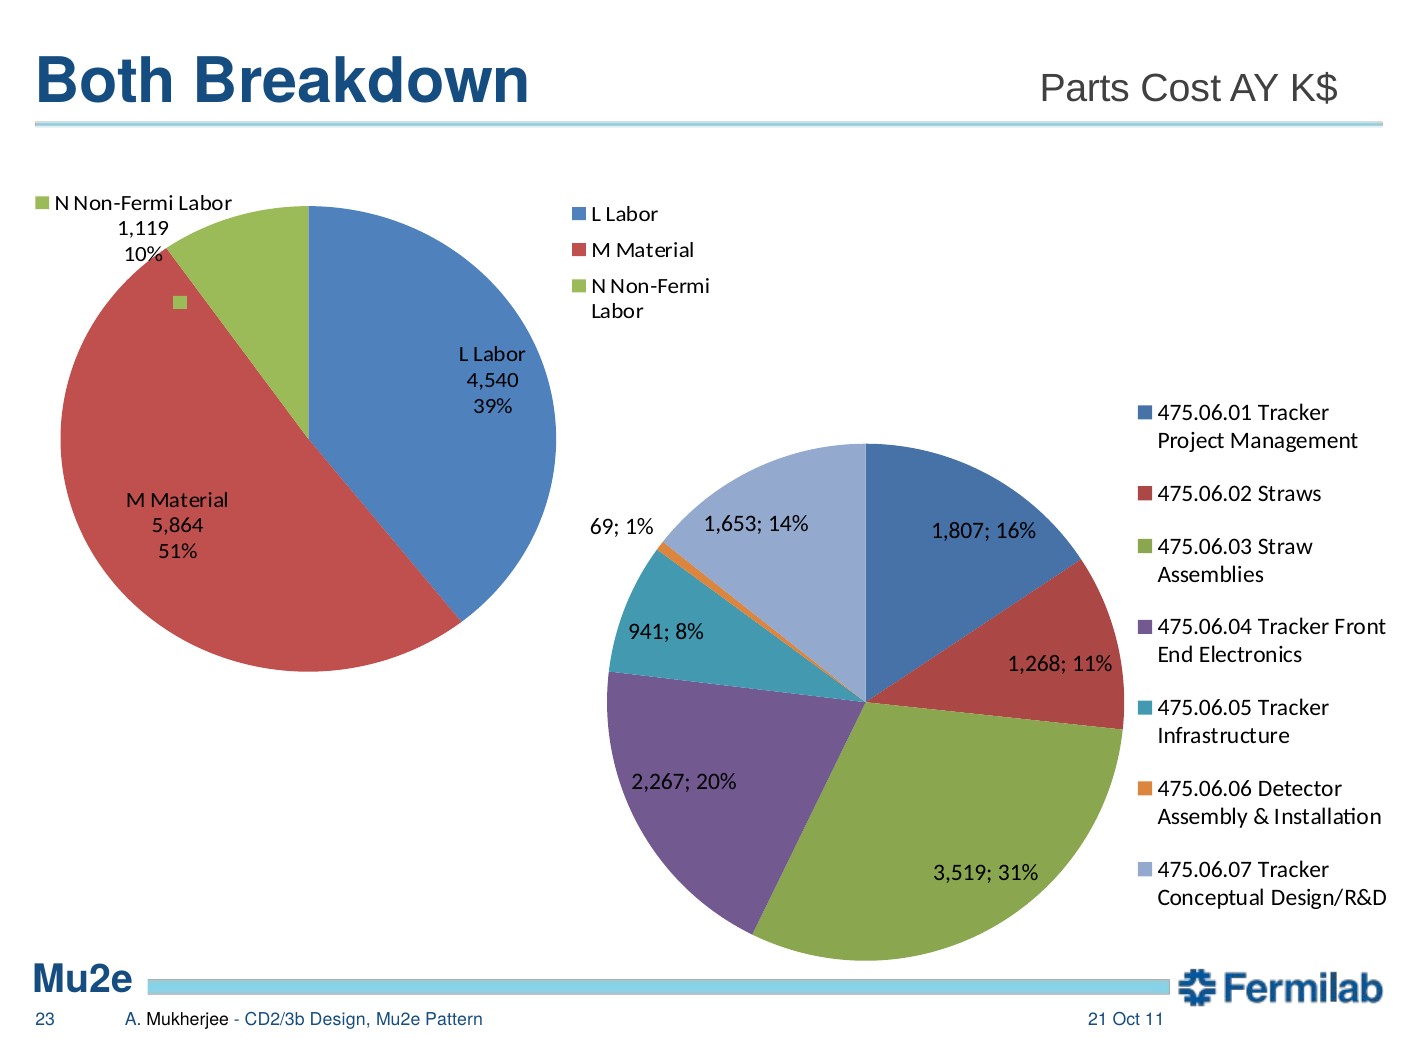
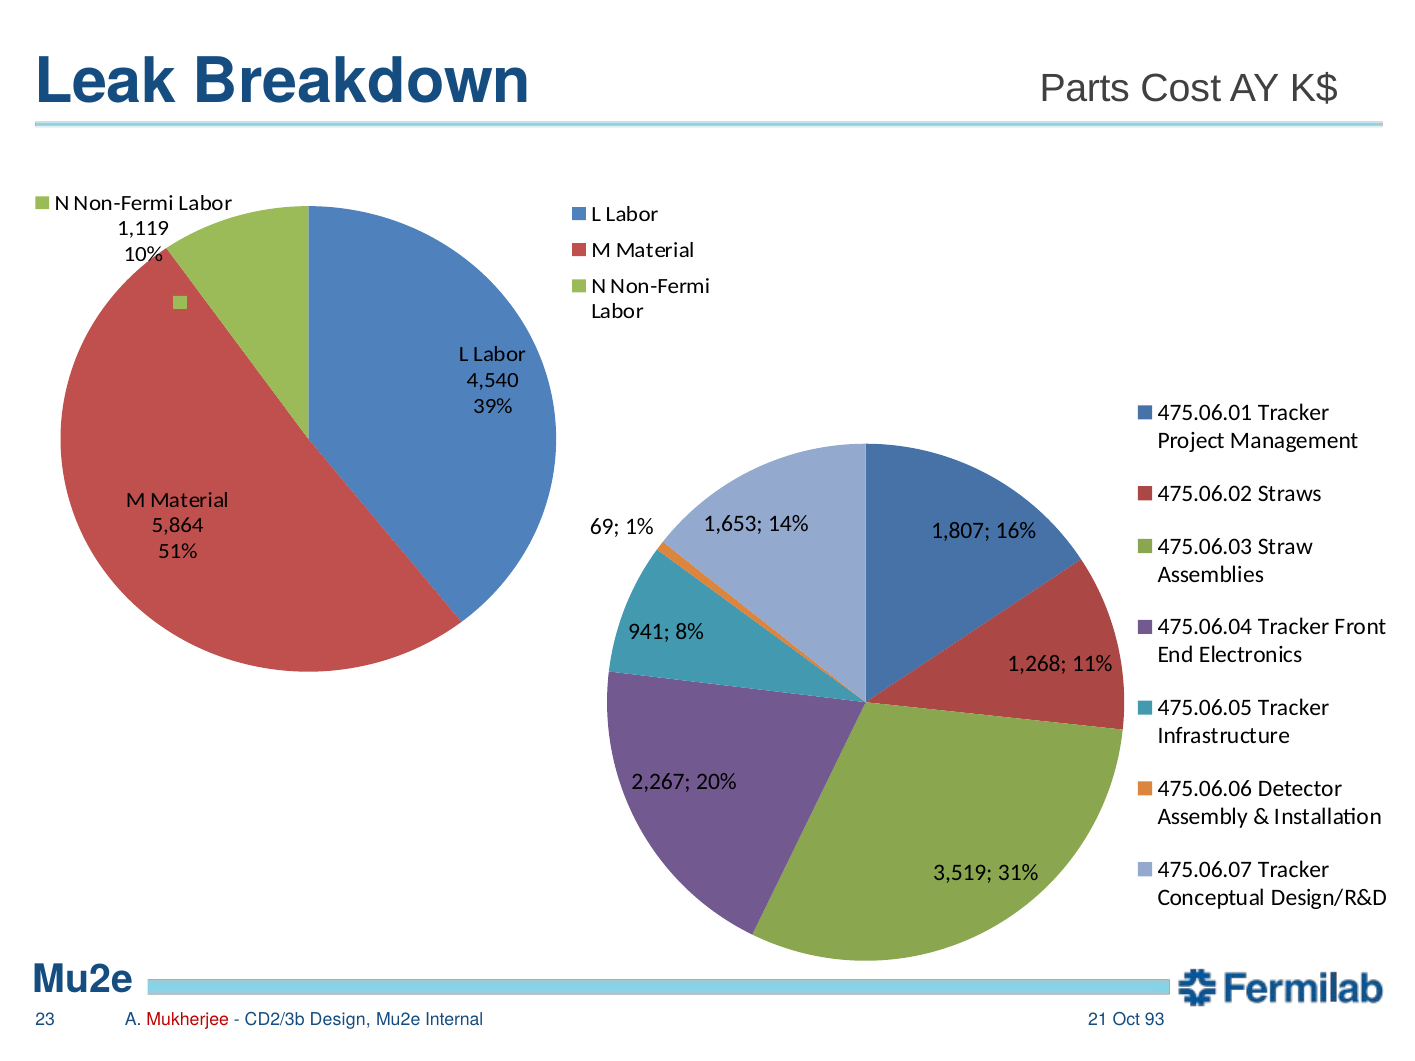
Both: Both -> Leak (106, 82)
Mukherjee colour: black -> red (188, 1020)
Pattern: Pattern -> Internal (454, 1020)
11: 11 -> 93 (1155, 1020)
